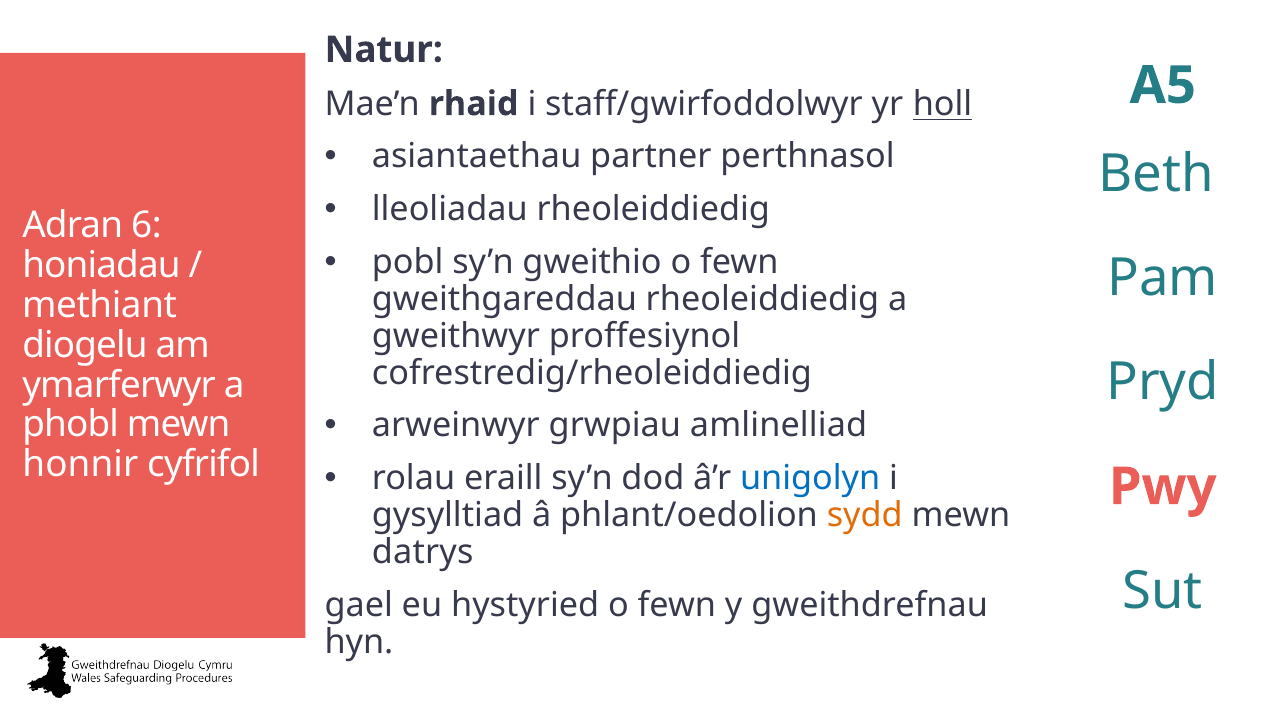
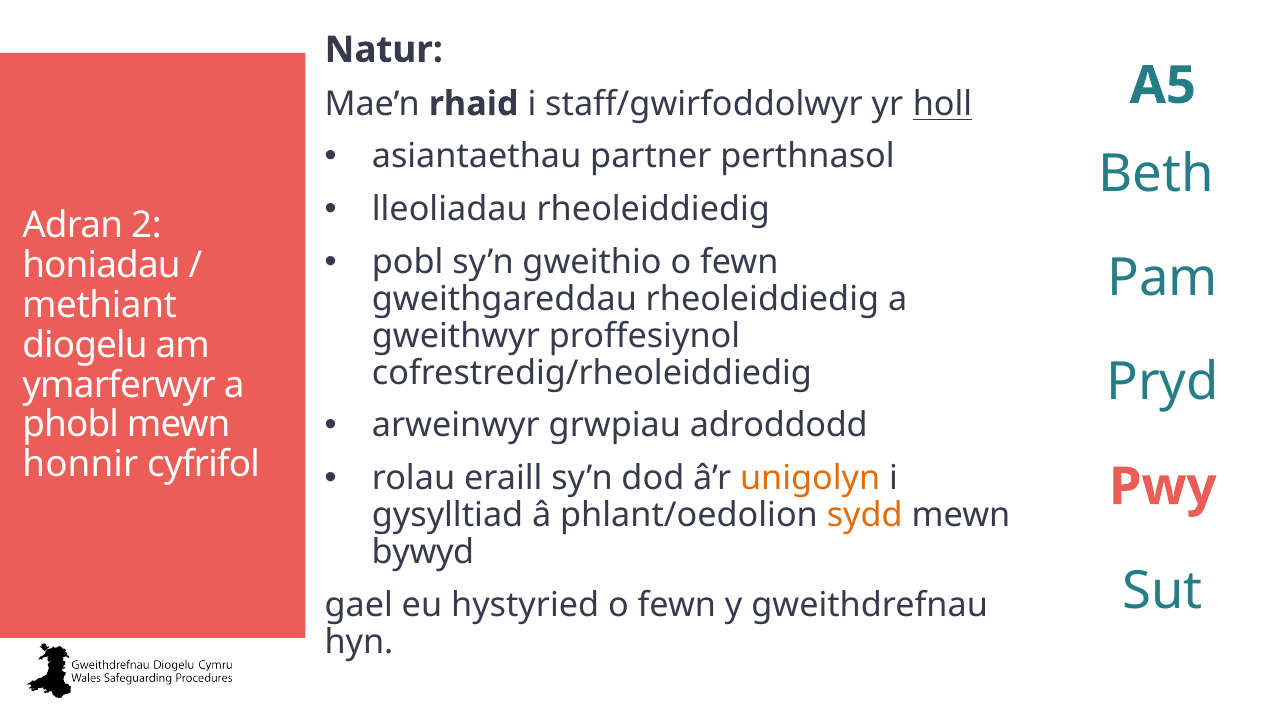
6: 6 -> 2 (146, 226)
amlinelliad: amlinelliad -> adroddodd (779, 425)
unigolyn colour: blue -> orange (810, 478)
datrys: datrys -> bywyd (423, 552)
